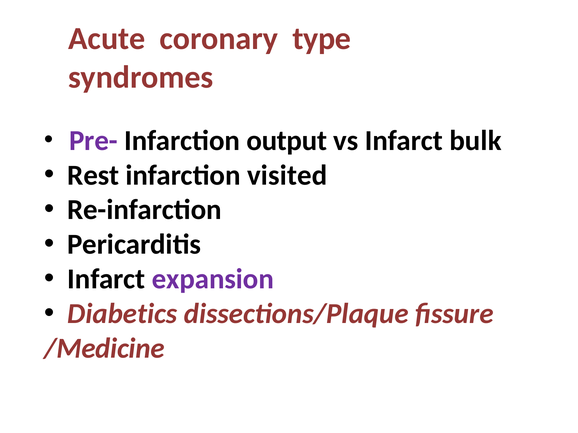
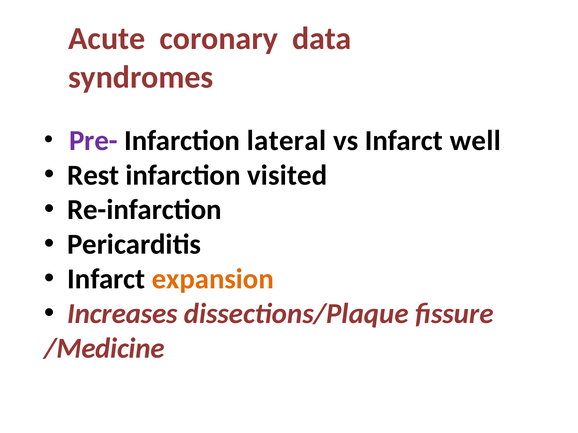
type: type -> data (322, 39)
output: output -> lateral (286, 141)
bulk: bulk -> well (475, 141)
expansion colour: purple -> orange (213, 279)
Diabetics: Diabetics -> Increases (122, 314)
